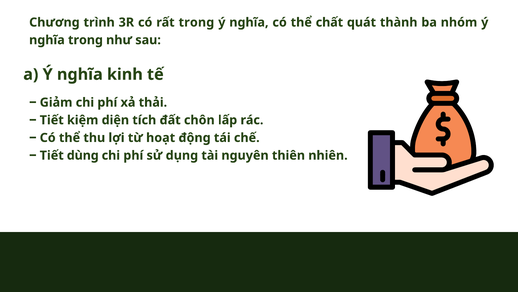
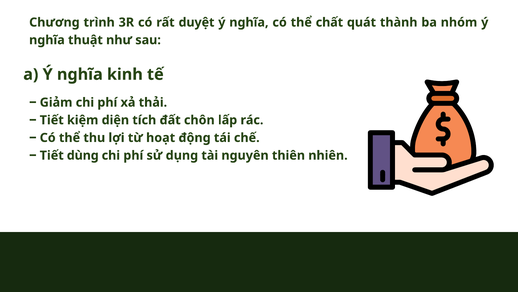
rất trong: trong -> duyệt (196, 22)
nghĩa trong: trong -> thuật (85, 40)
